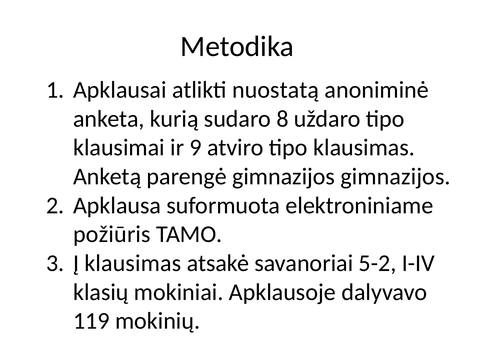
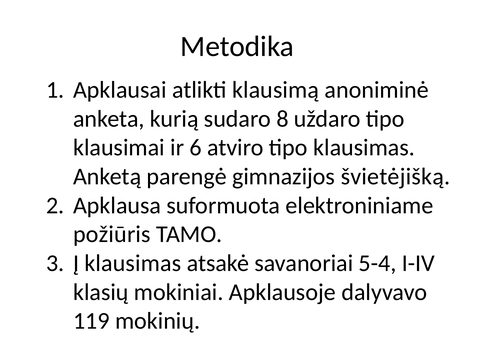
nuostatą: nuostatą -> klausimą (276, 90)
9: 9 -> 6 (196, 148)
gimnazijos gimnazijos: gimnazijos -> švietėjišką (395, 176)
5-2: 5-2 -> 5-4 (377, 263)
